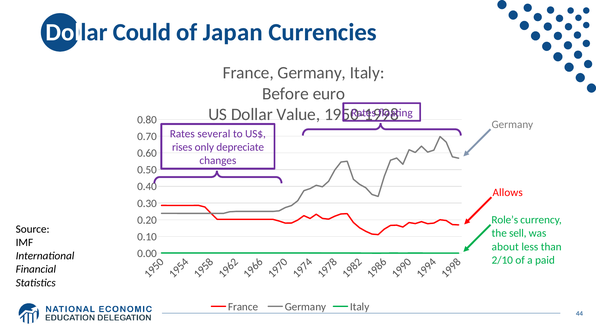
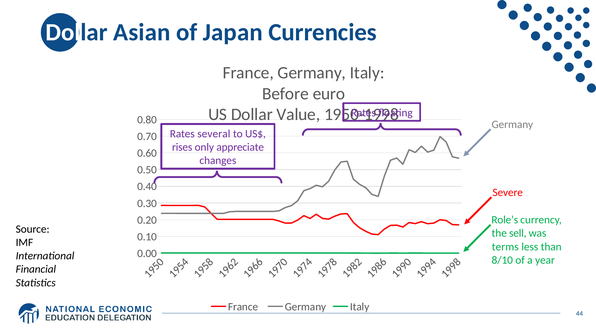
Could: Could -> Asian (142, 32)
depreciate: depreciate -> appreciate (240, 147)
Allows: Allows -> Severe (508, 193)
about: about -> terms (505, 247)
2/10: 2/10 -> 8/10 (502, 260)
paid: paid -> year (545, 260)
